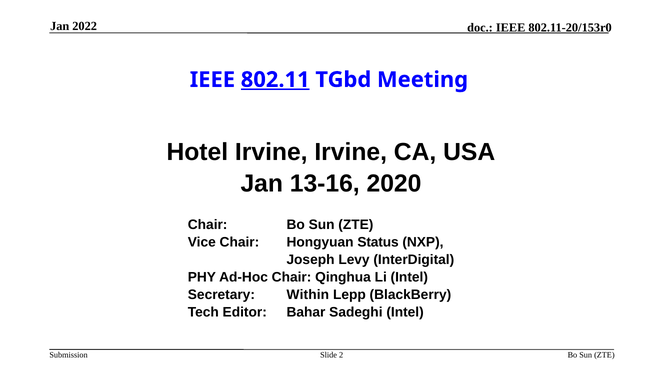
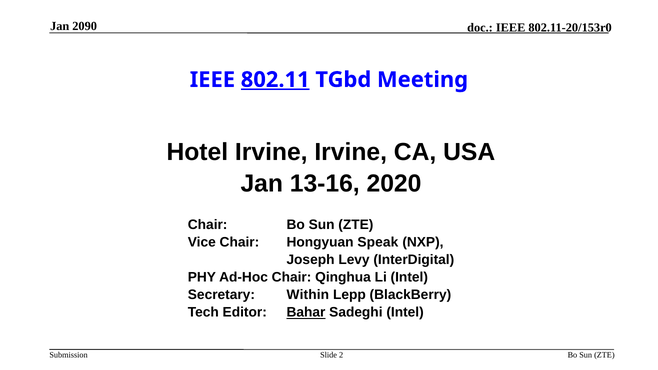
2022: 2022 -> 2090 (85, 26)
Status: Status -> Speak (378, 242)
Bahar underline: none -> present (306, 313)
